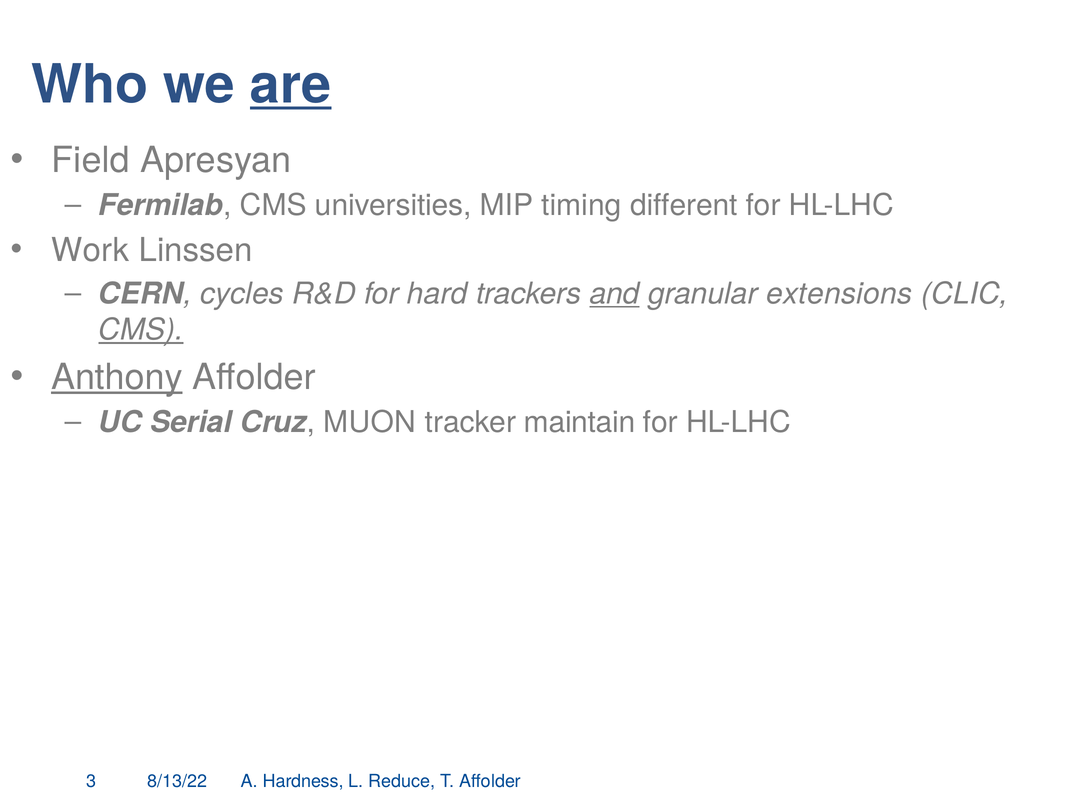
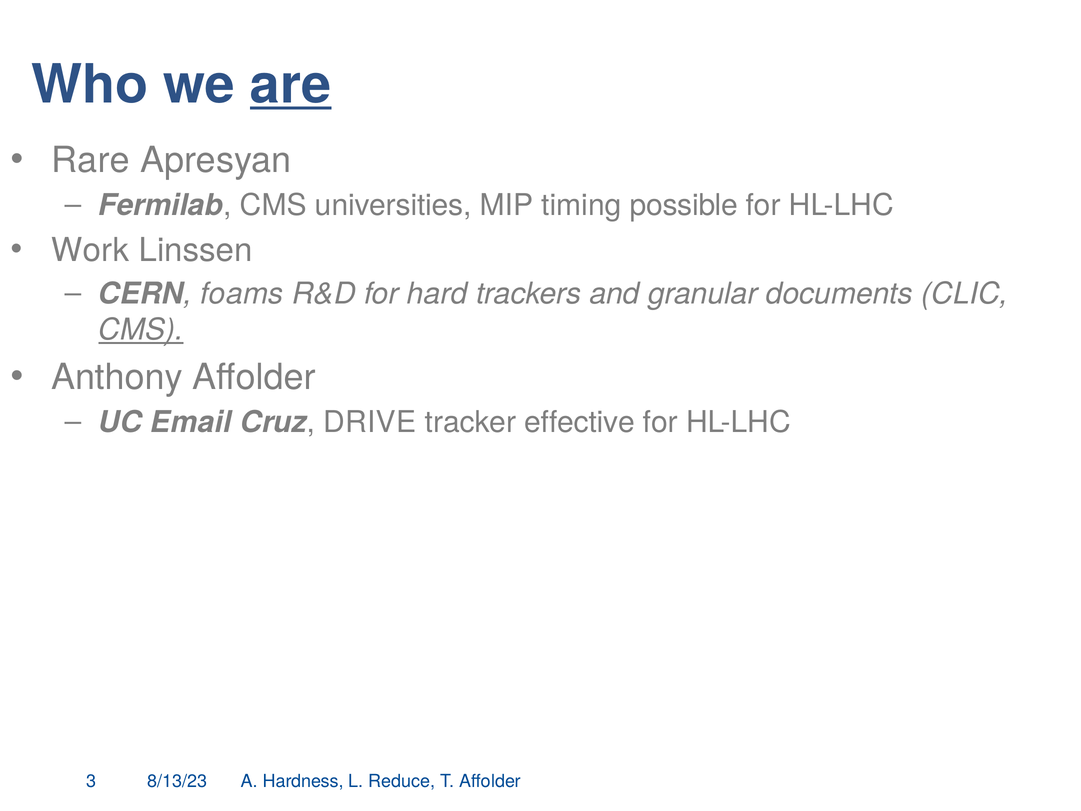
Field: Field -> Rare (91, 160)
different: different -> possible (684, 205)
cycles: cycles -> foams (242, 294)
and underline: present -> none (615, 294)
extensions: extensions -> documents (839, 294)
Anthony underline: present -> none (117, 377)
Serial: Serial -> Email (191, 422)
MUON: MUON -> DRIVE (370, 422)
maintain: maintain -> effective (580, 422)
8/13/22: 8/13/22 -> 8/13/23 (177, 781)
